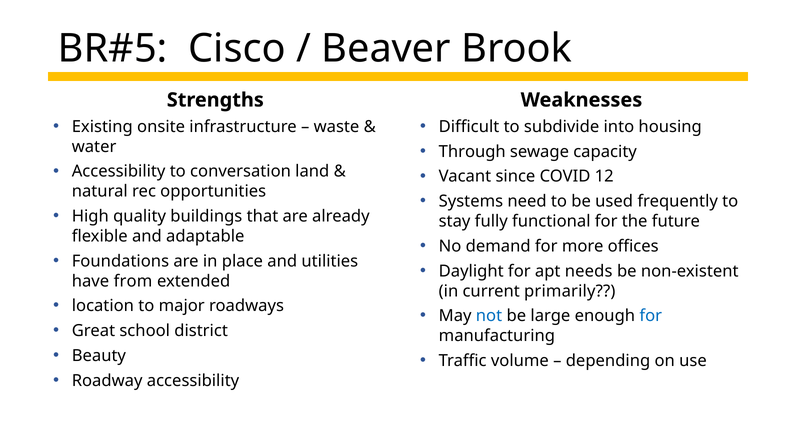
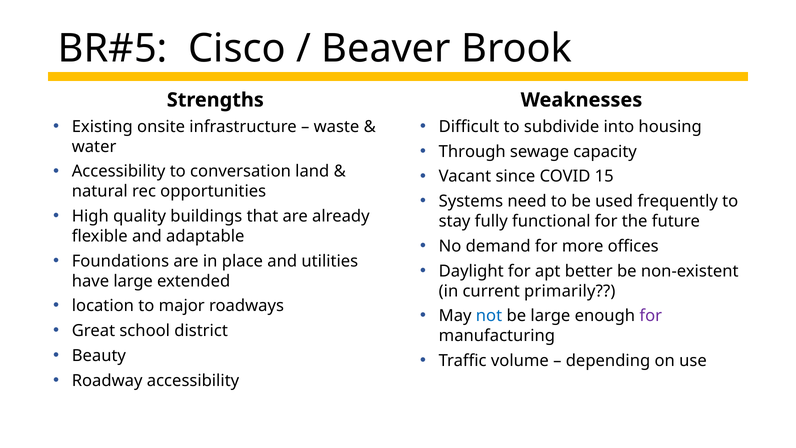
12: 12 -> 15 (604, 176)
needs: needs -> better (589, 271)
have from: from -> large (133, 281)
for colour: blue -> purple (651, 316)
